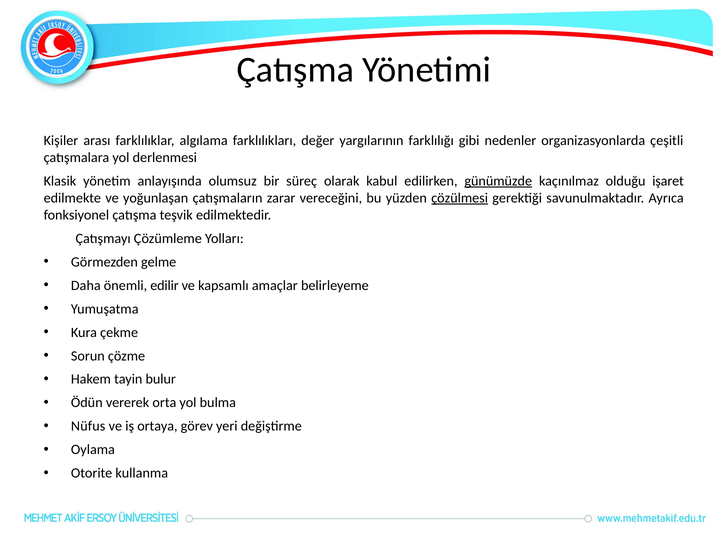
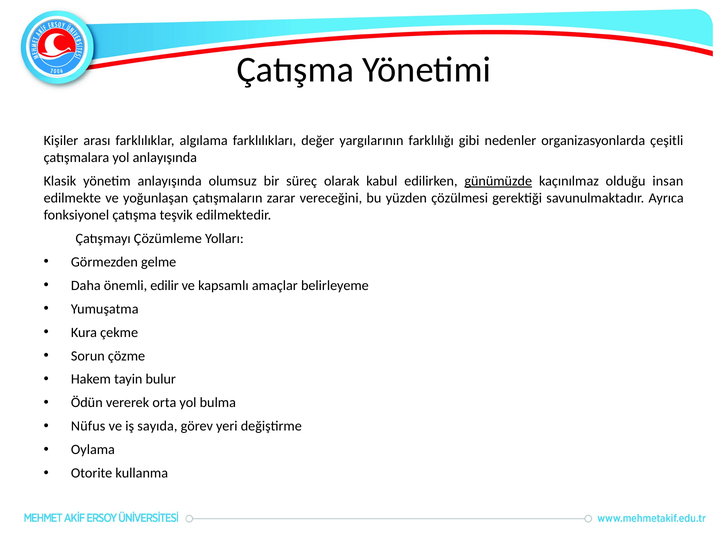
yol derlenmesi: derlenmesi -> anlayışında (165, 158)
işaret: işaret -> insan (668, 181)
çözülmesi underline: present -> none (460, 198)
ortaya: ortaya -> sayıda (157, 426)
